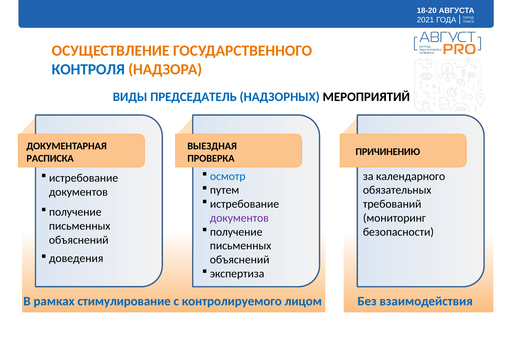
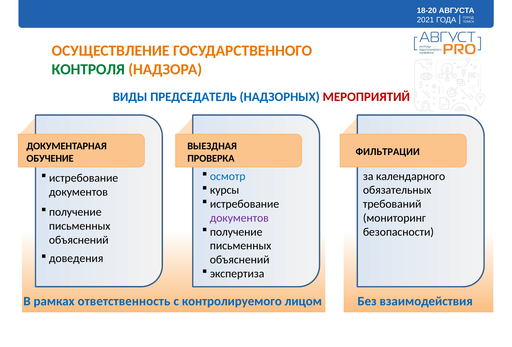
КОНТРОЛЯ colour: blue -> green (88, 69)
МЕРОПРИЯТИЙ colour: black -> red (366, 97)
ПРИЧИНЕНИЮ: ПРИЧИНЕНИЮ -> ФИЛЬТРАЦИИ (388, 152)
РАСПИСКА: РАСПИСКА -> ОБУЧЕНИЕ (50, 159)
путем: путем -> курсы (225, 190)
стимулирование: стимулирование -> ответственность (124, 302)
